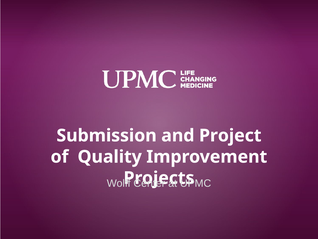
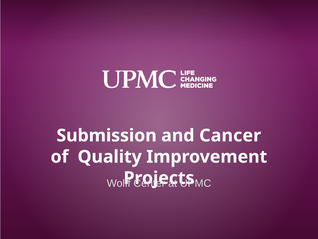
Project: Project -> Cancer (230, 135)
